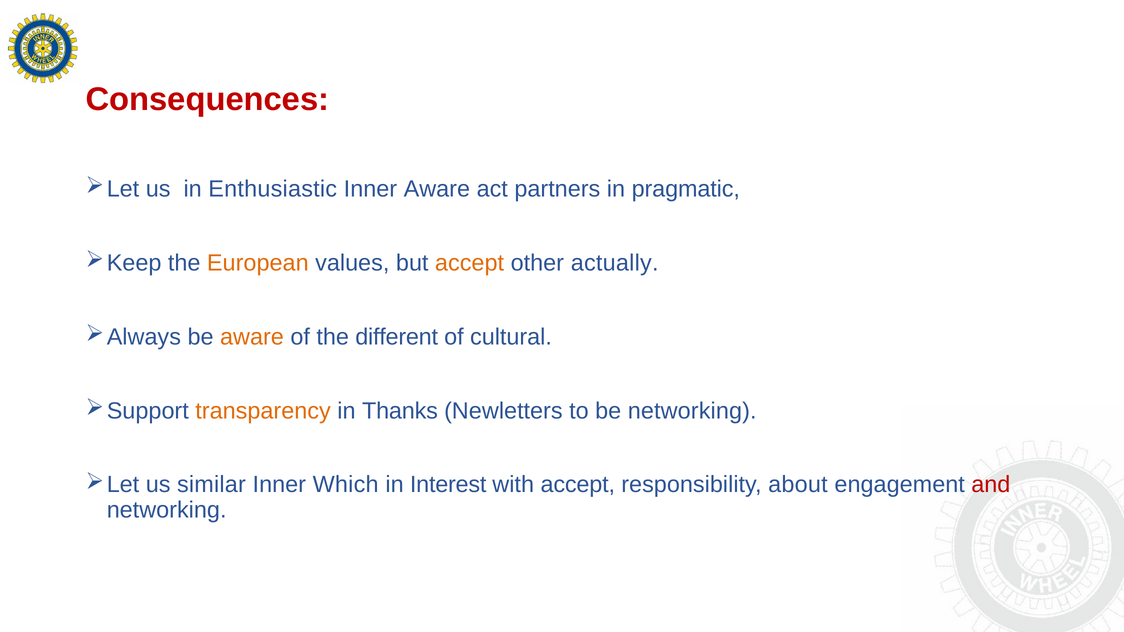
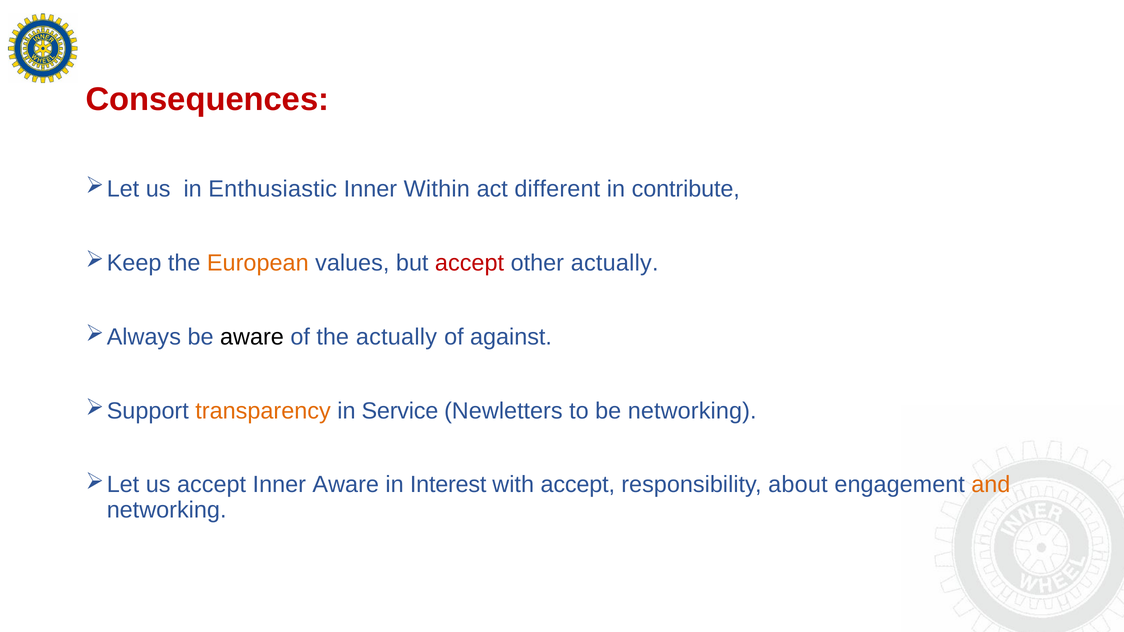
Inner Aware: Aware -> Within (437, 189)
partners: partners -> different (557, 189)
pragmatic: pragmatic -> contribute (686, 189)
accept colour: orange -> red (470, 263)
aware colour: orange -> black (252, 337)
the different: different -> actually (396, 337)
cultural: cultural -> against (511, 337)
Thanks: Thanks -> Service (400, 411)
us similar: similar -> accept (212, 485)
Inner Which: Which -> Aware (346, 485)
and colour: red -> orange (991, 485)
